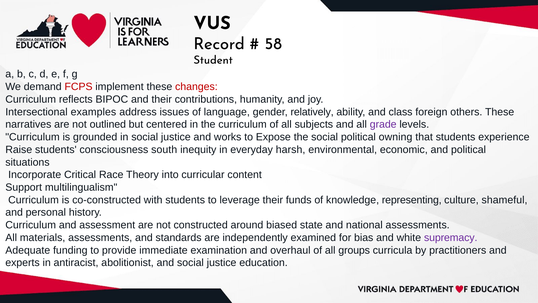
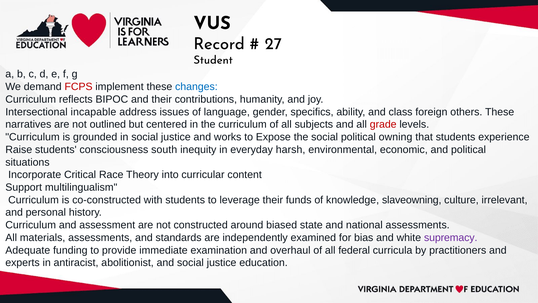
58: 58 -> 27 (273, 44)
changes colour: red -> blue (196, 87)
examples: examples -> incapable (93, 112)
relatively: relatively -> specifics (312, 112)
grade colour: purple -> red (383, 124)
representing: representing -> slaveowning (412, 200)
shameful: shameful -> irrelevant (505, 200)
groups: groups -> federal (354, 250)
